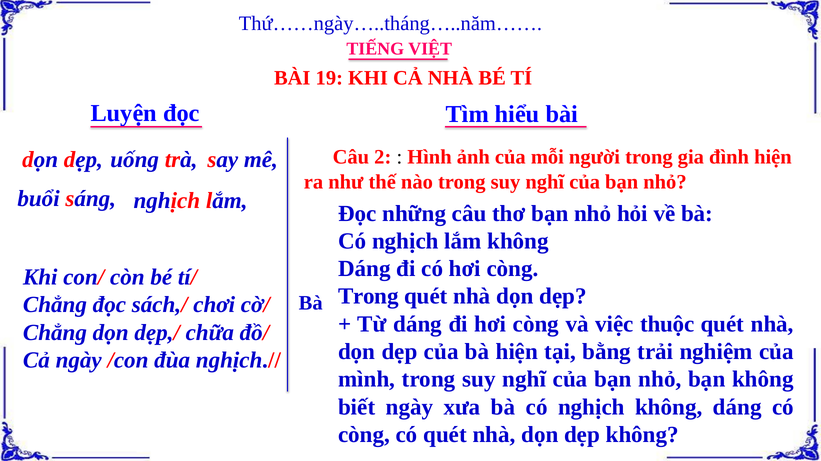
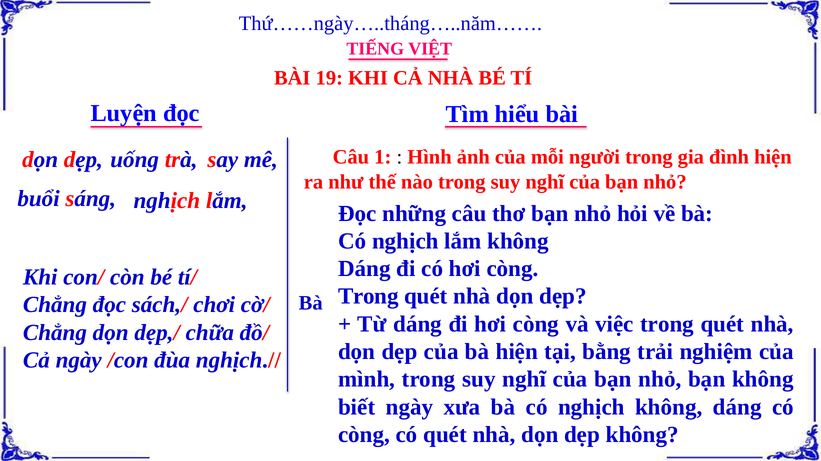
2: 2 -> 1 (383, 157)
việc thuộc: thuộc -> trong (667, 324)
